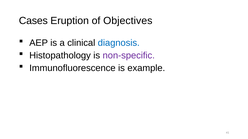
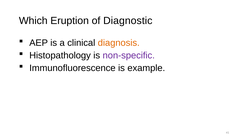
Cases: Cases -> Which (33, 21)
Objectives: Objectives -> Diagnostic (128, 21)
diagnosis colour: blue -> orange (119, 43)
